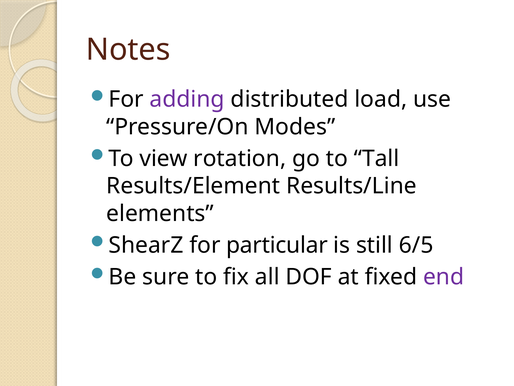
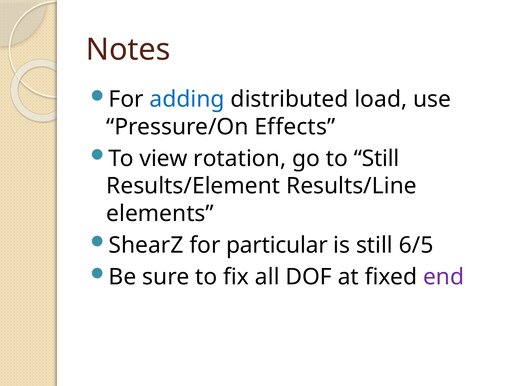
adding colour: purple -> blue (187, 99)
Modes: Modes -> Effects (295, 127)
to Tall: Tall -> Still (377, 158)
